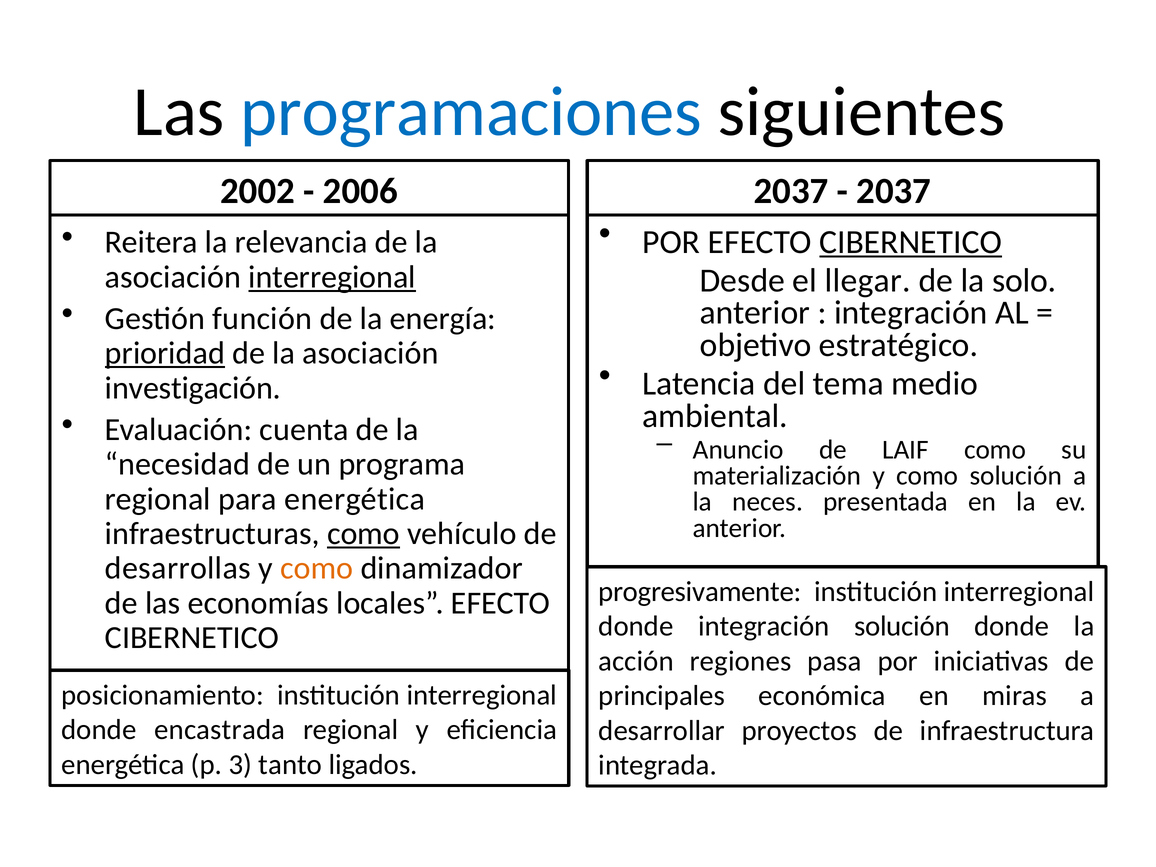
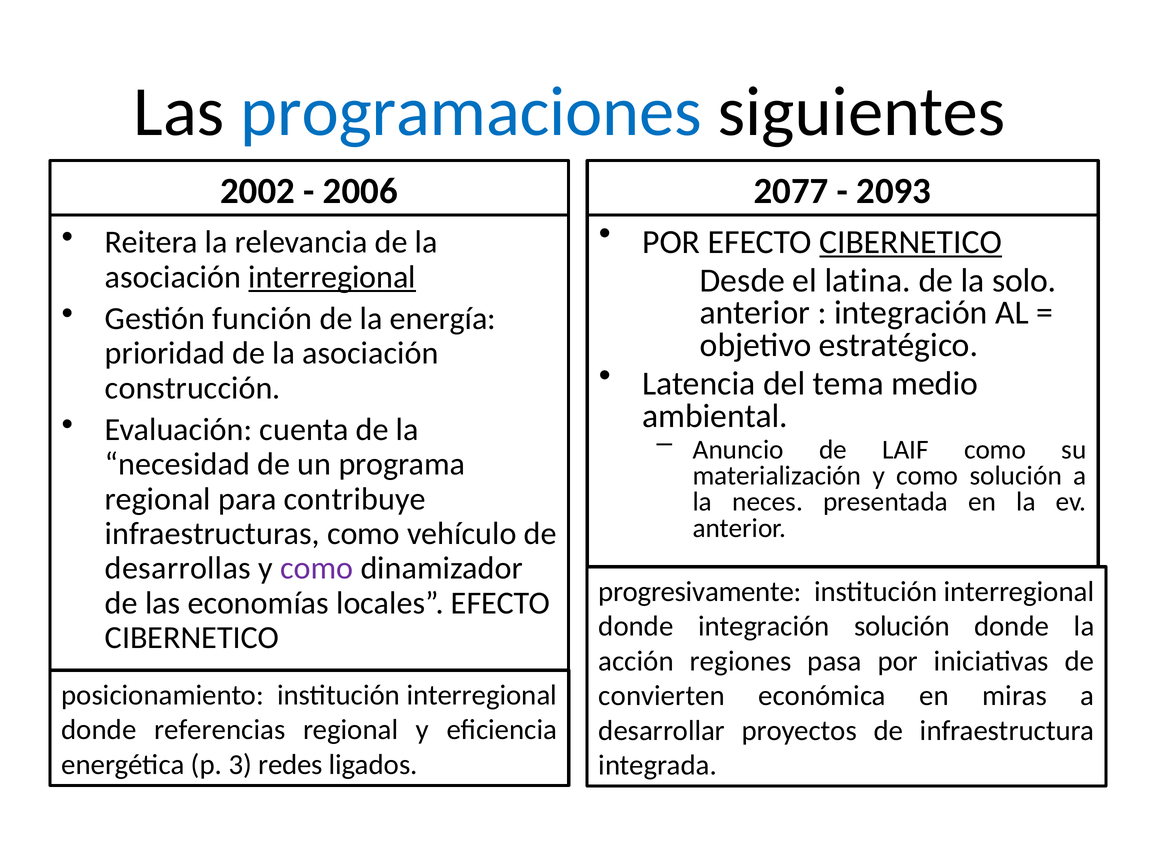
2037: 2037 -> 2077 (791, 191)
2037: 2037 -> 2093 (894, 191)
llegar: llegar -> latina (868, 281)
prioridad underline: present -> none (165, 353)
investigación: investigación -> construcción (193, 388)
para energética: energética -> contribuye (355, 499)
como underline: present -> none (363, 534)
como colour: orange -> purple (317, 568)
principales: principales -> convierten (662, 696)
encastrada: encastrada -> referencias (220, 730)
tanto: tanto -> redes (290, 765)
